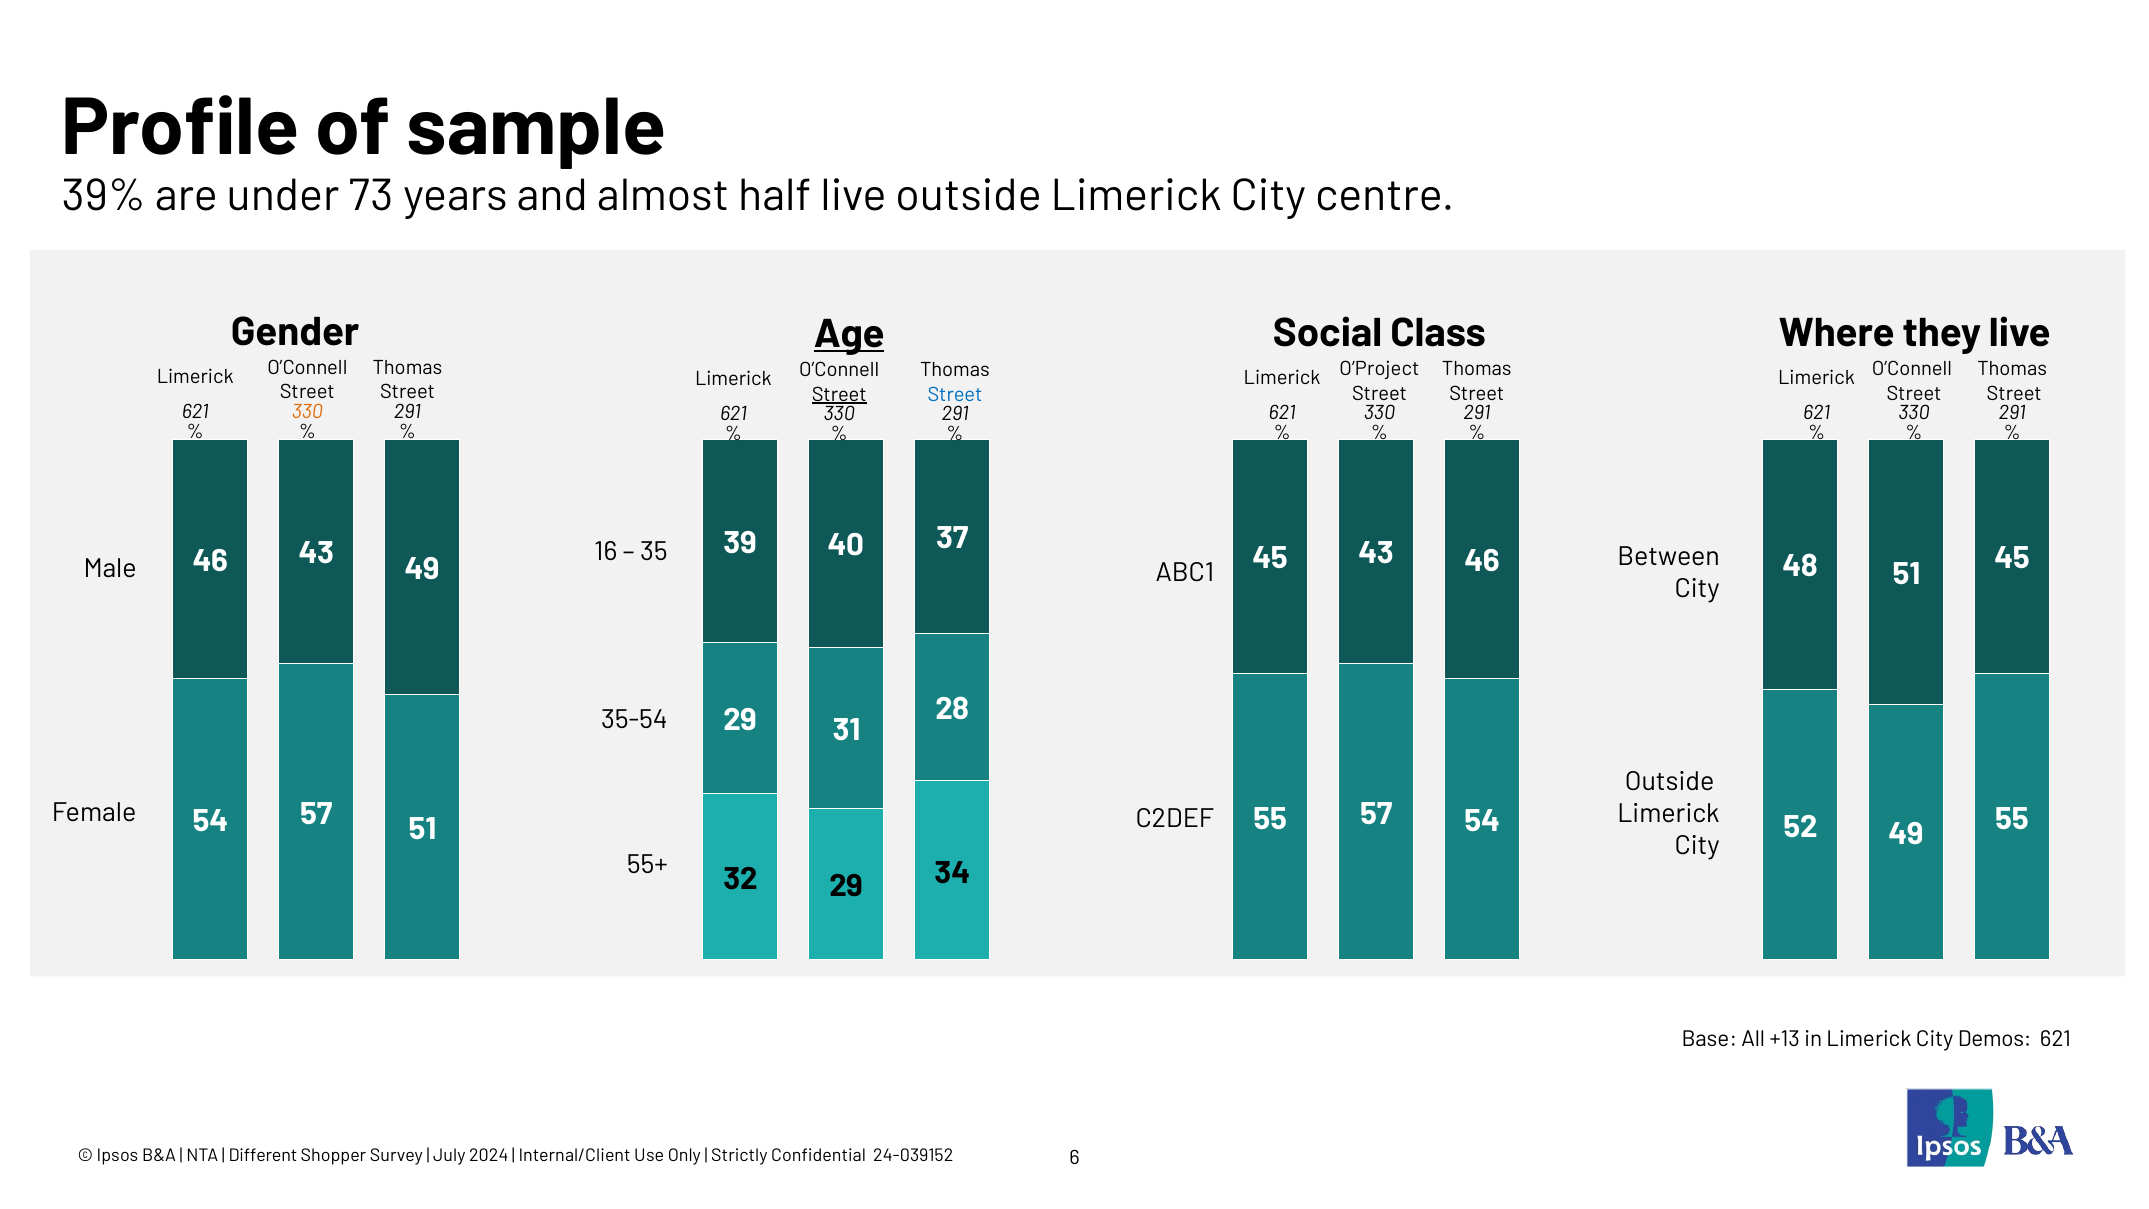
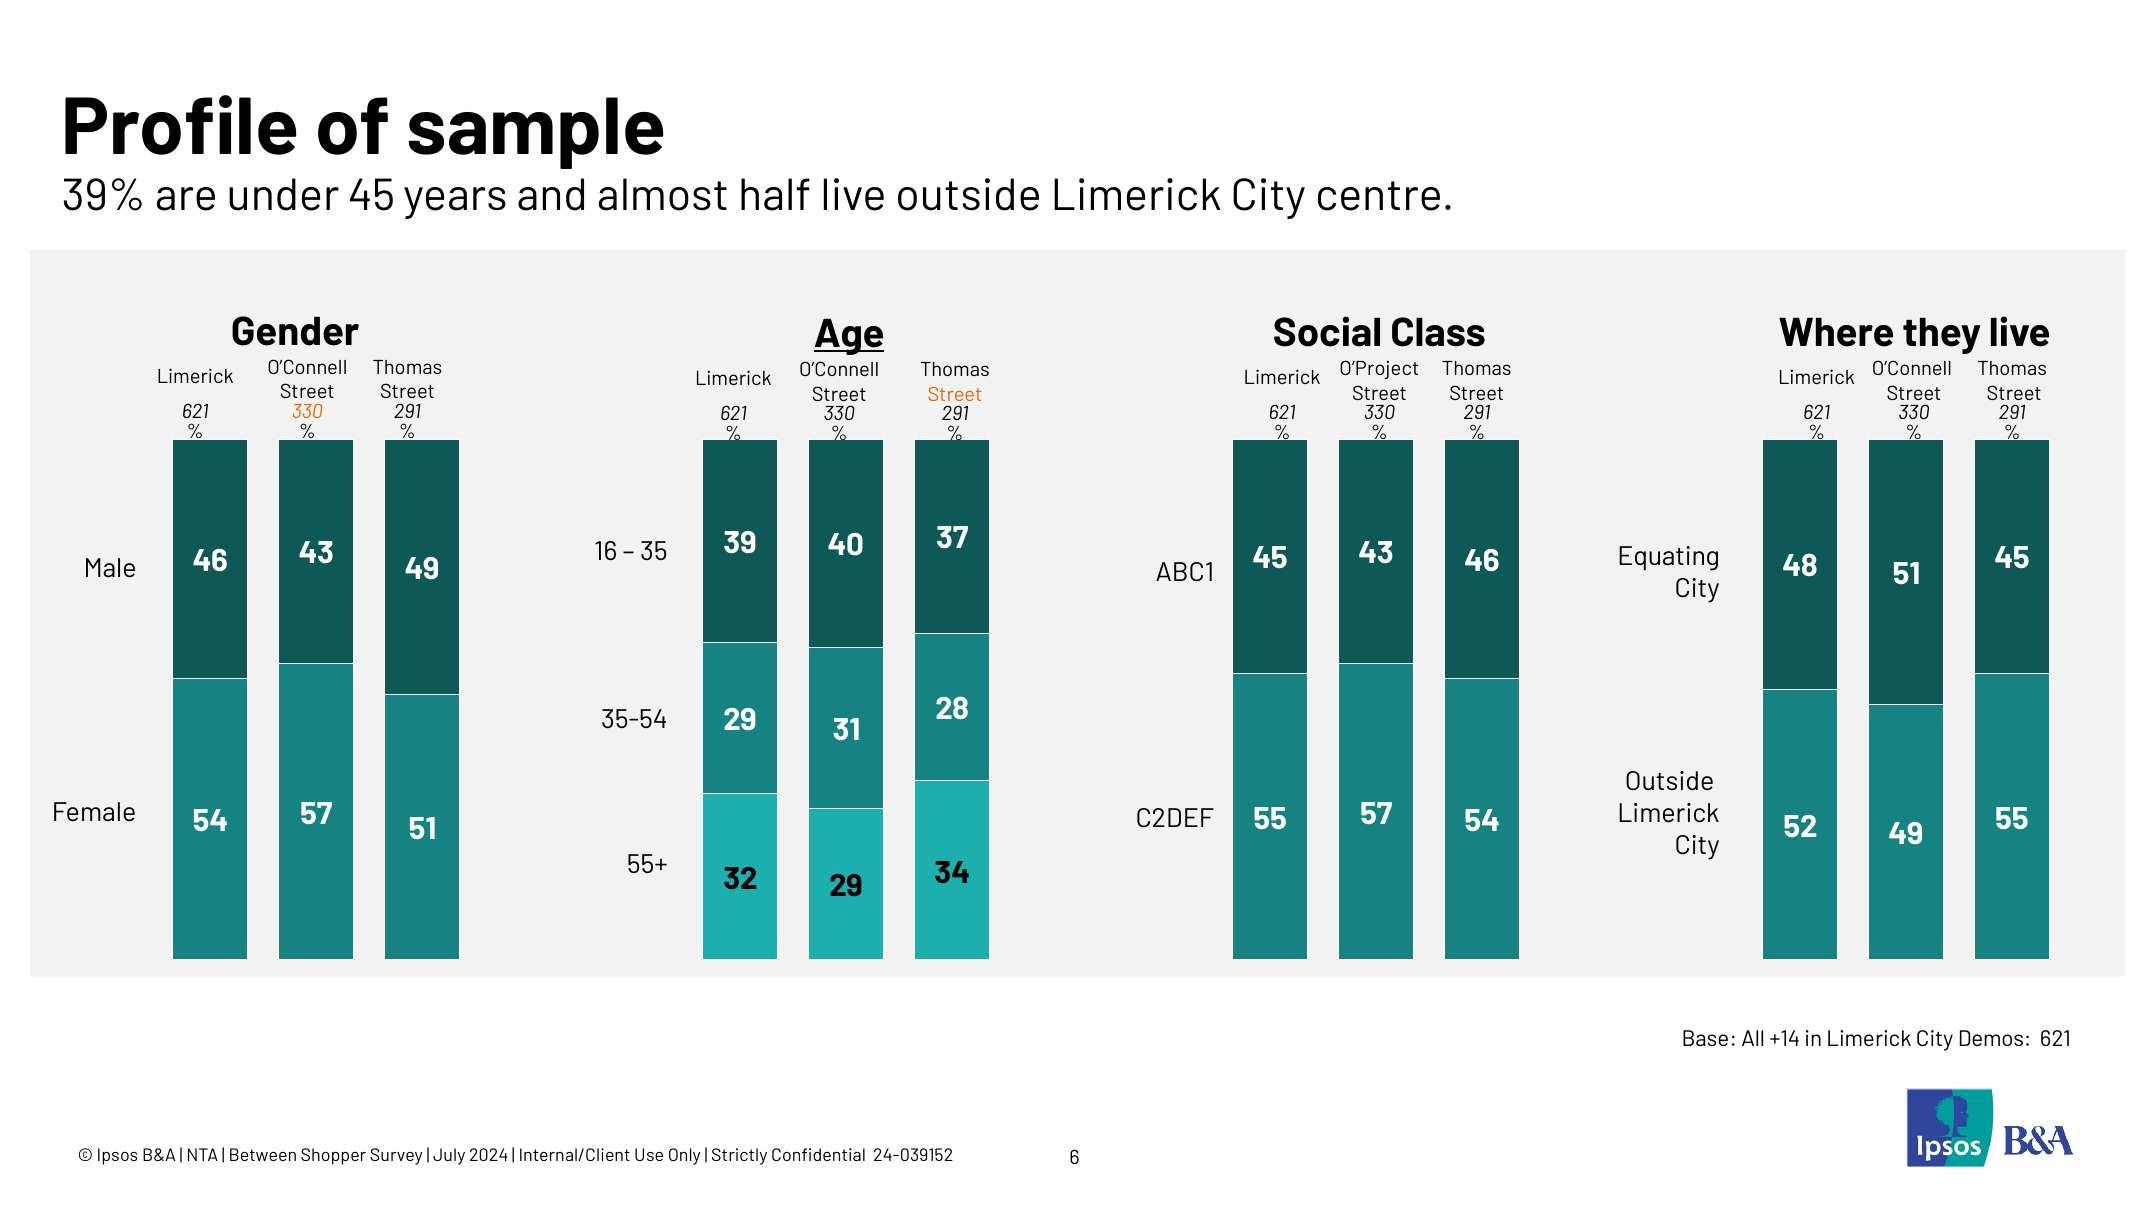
under 73: 73 -> 45 (372, 196)
Street underline: present -> none (839, 394)
Street colour: blue -> orange (955, 394)
Between: Between -> Equating (1669, 556)
+13: +13 -> +14 (1785, 1039)
Different: Different -> Between (263, 1156)
